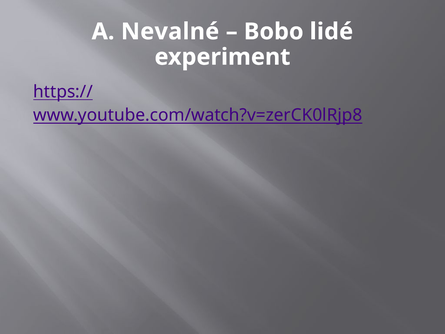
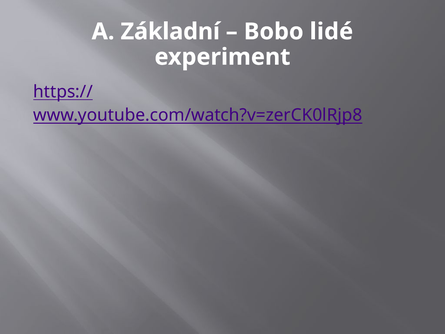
Nevalné: Nevalné -> Základní (170, 32)
